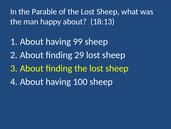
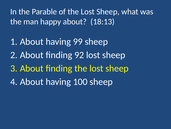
29: 29 -> 92 (79, 55)
